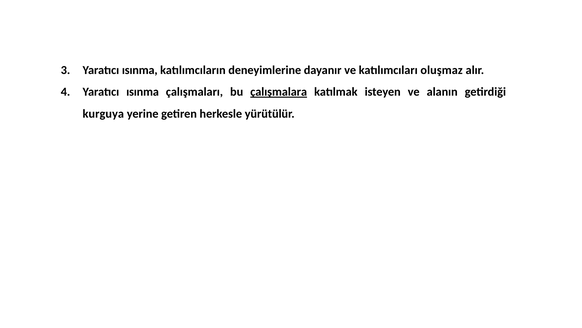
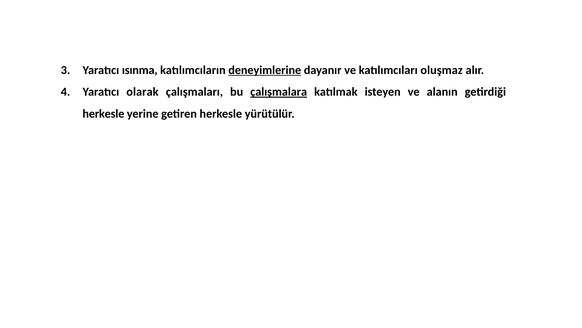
deneyimlerine underline: none -> present (265, 70)
ısınma: ısınma -> olarak (142, 92)
kurguya: kurguya -> herkesle (103, 114)
